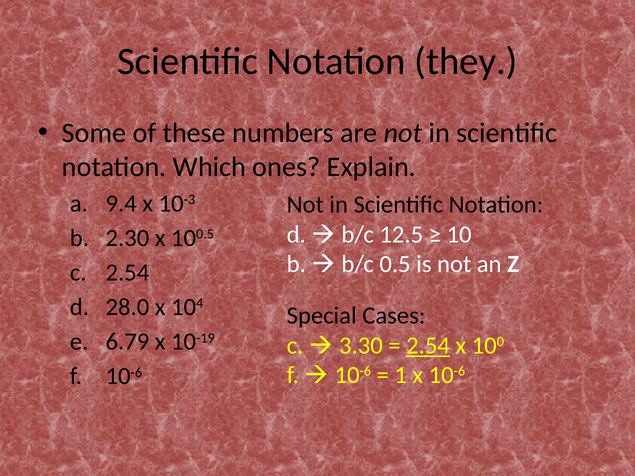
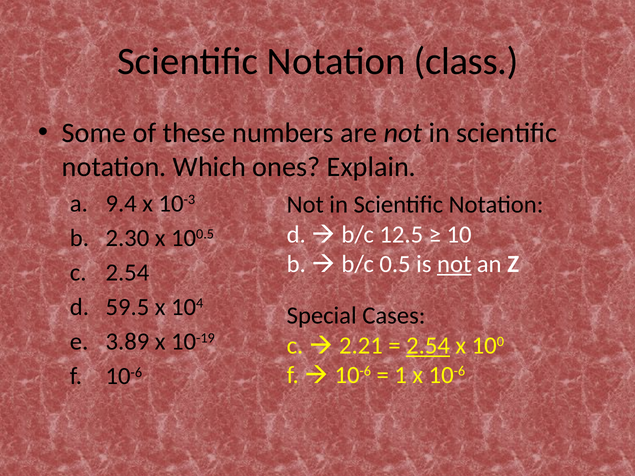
they: they -> class (466, 61)
not underline: none -> present (454, 264)
28.0: 28.0 -> 59.5 (127, 307)
6.79: 6.79 -> 3.89 (127, 342)
3.30: 3.30 -> 2.21 (361, 346)
